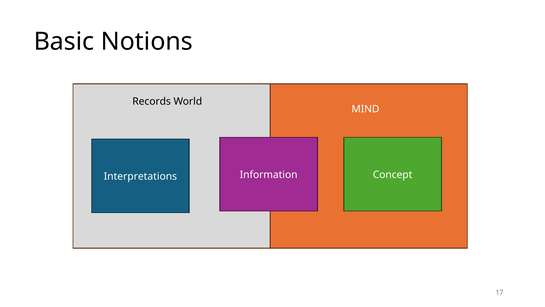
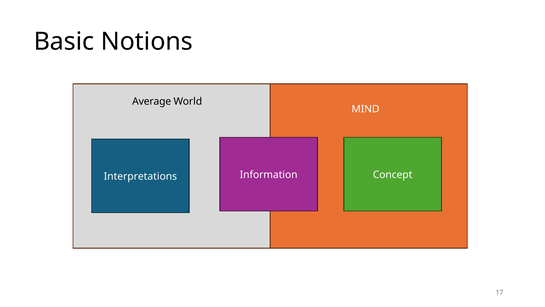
Records: Records -> Average (152, 101)
